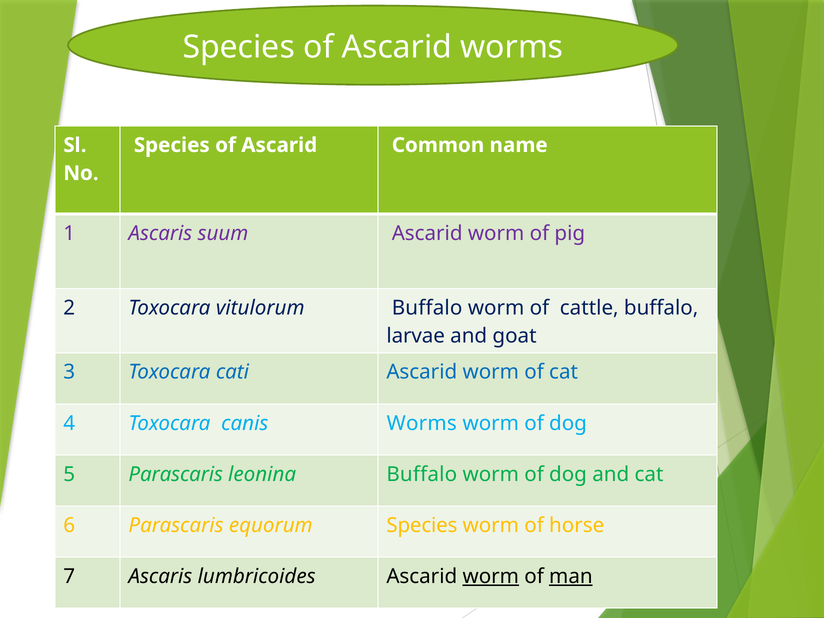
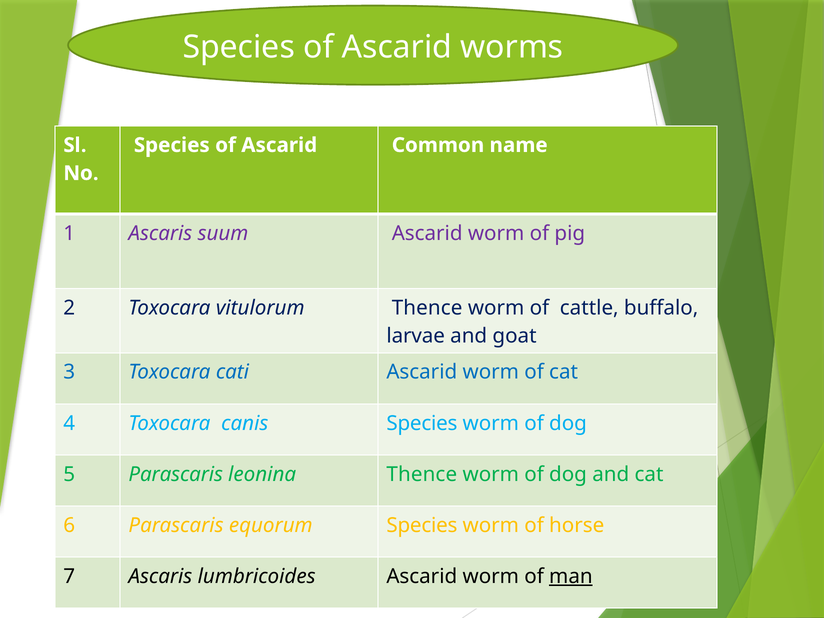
vitulorum Buffalo: Buffalo -> Thence (427, 308)
canis Worms: Worms -> Species (422, 423)
leonina Buffalo: Buffalo -> Thence (422, 474)
worm underline: present -> none (491, 576)
